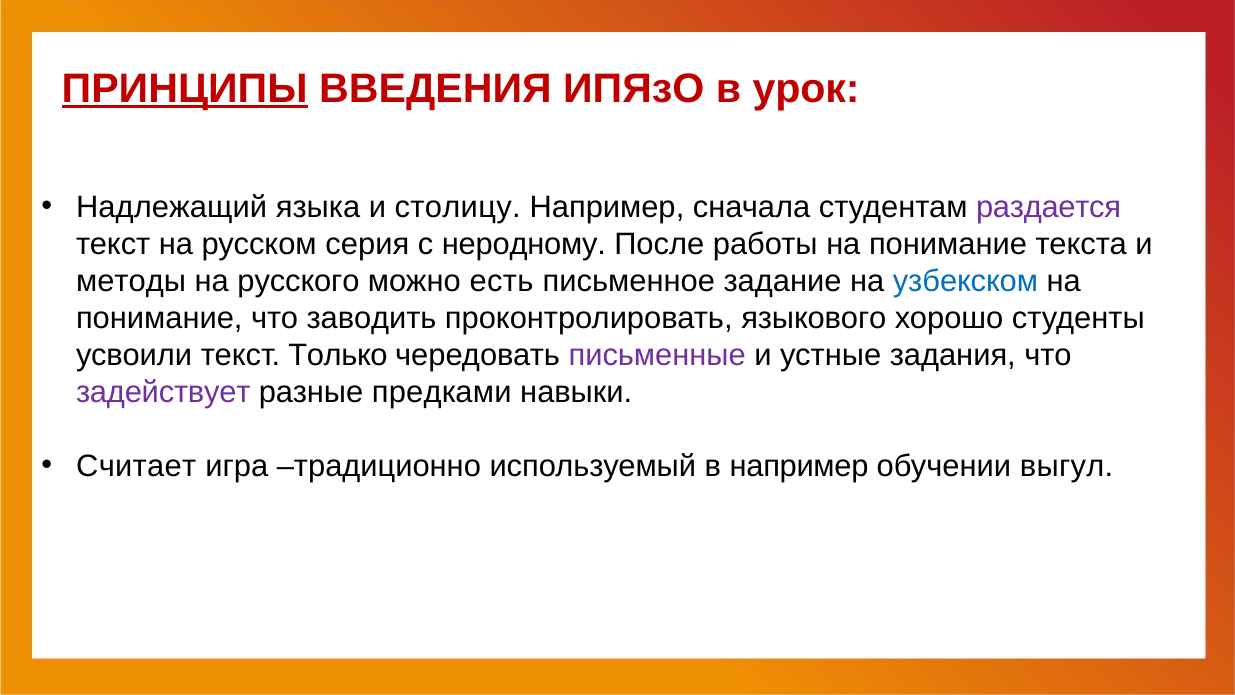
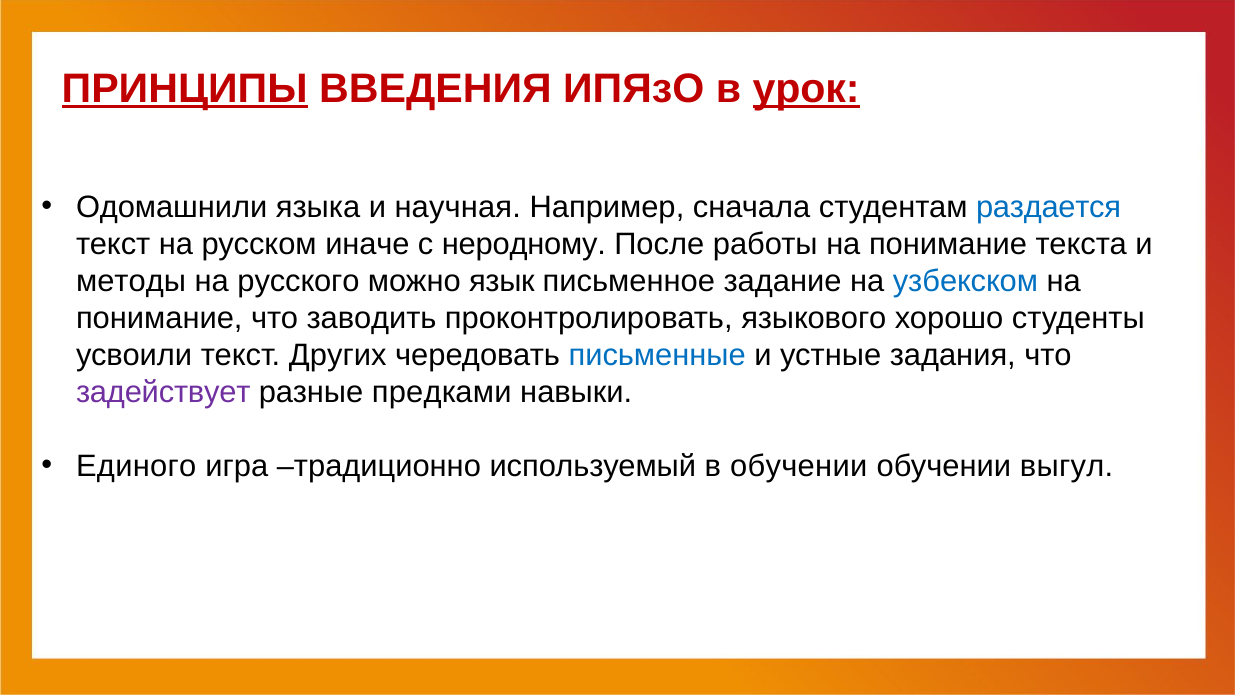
урок underline: none -> present (806, 89)
Надлежащий: Надлежащий -> Одомашнили (172, 207)
столицу: столицу -> научная (458, 207)
раздается colour: purple -> blue (1049, 207)
серия: серия -> иначе (367, 244)
есть: есть -> язык (502, 281)
Только: Только -> Других (338, 355)
письменные colour: purple -> blue (657, 355)
Считает: Считает -> Единого (136, 466)
в например: например -> обучении (799, 466)
